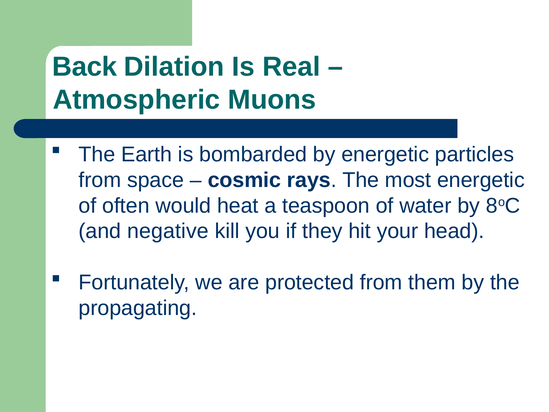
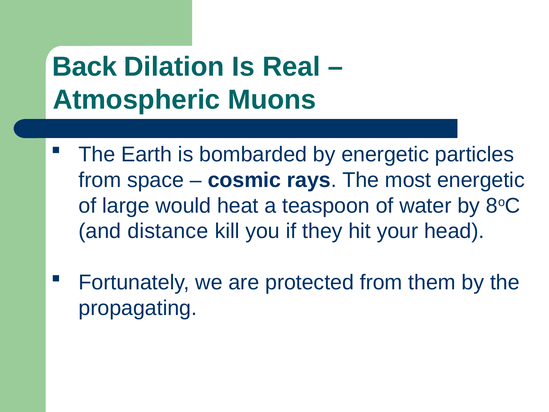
often: often -> large (126, 206)
negative: negative -> distance (168, 231)
